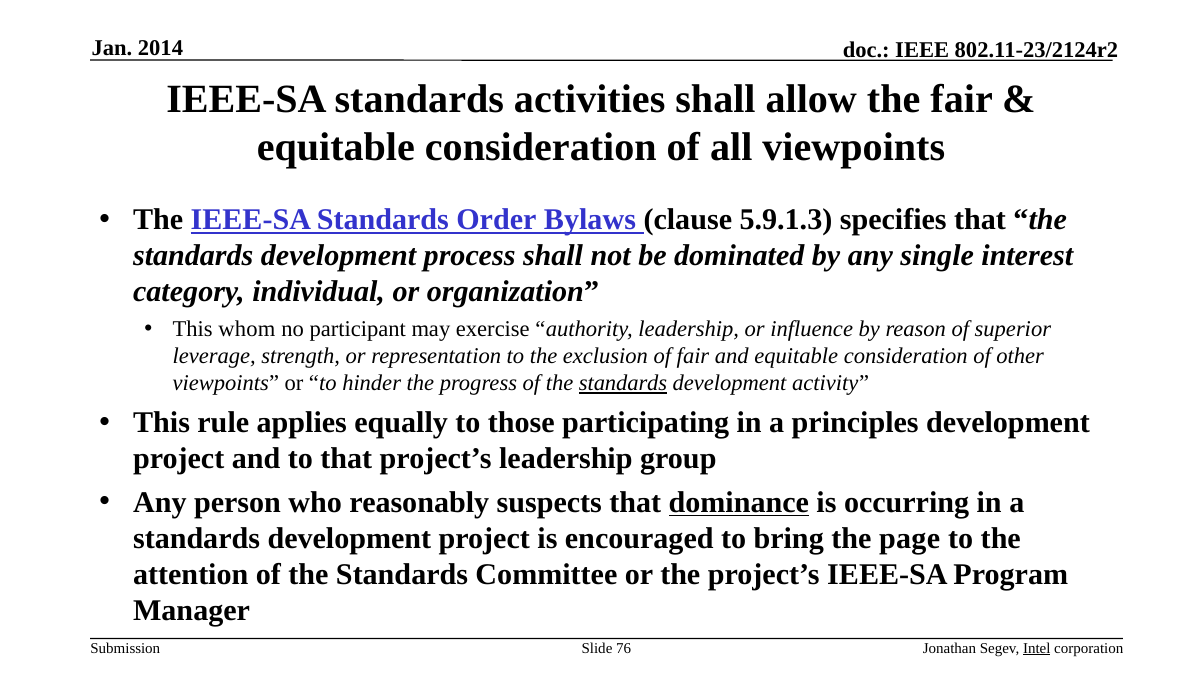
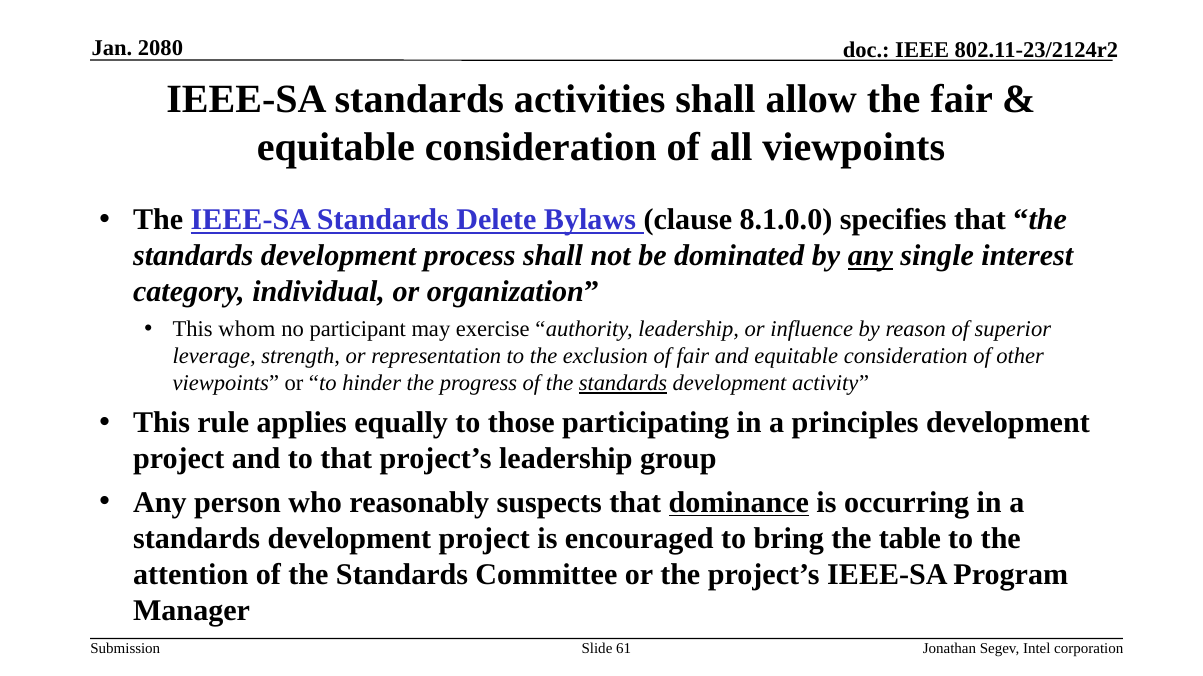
2014: 2014 -> 2080 (161, 48)
Order: Order -> Delete (496, 220)
5.9.1.3: 5.9.1.3 -> 8.1.0.0 (786, 220)
any underline: none -> present (870, 256)
page: page -> table (910, 539)
76: 76 -> 61 (624, 649)
Intel underline: present -> none (1037, 649)
